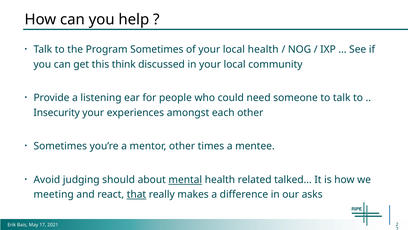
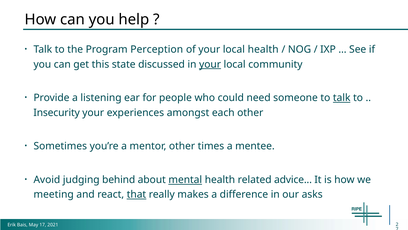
Program Sometimes: Sometimes -> Perception (157, 49)
think: think -> state (124, 64)
your underline: none -> present (210, 64)
talk underline: none -> present (342, 98)
should: should -> behind (119, 179)
talked: talked -> advice (293, 179)
